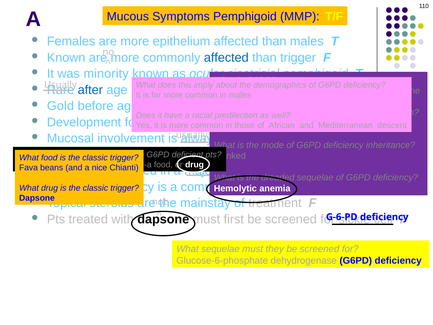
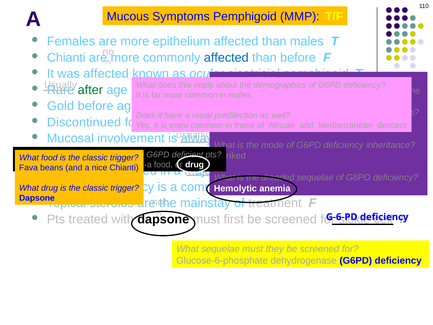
Known: Known -> Chianti (66, 58)
than trigger: trigger -> before (298, 58)
was minority: minority -> affected (106, 74)
after colour: blue -> green (90, 90)
Development: Development -> Discontinued (84, 122)
